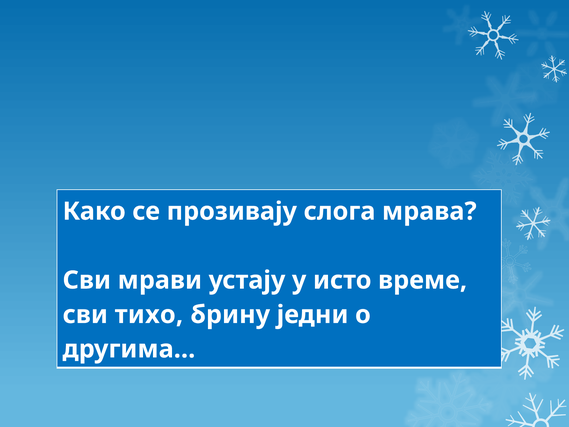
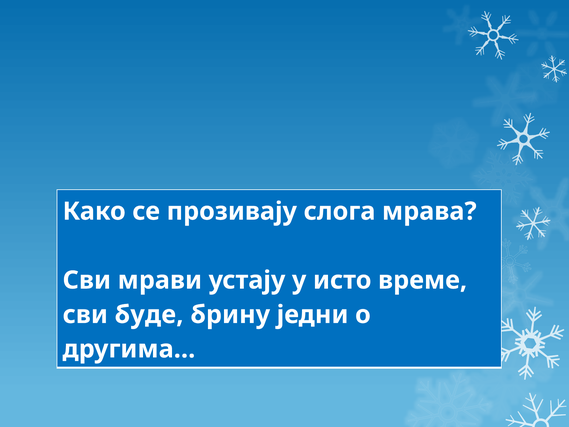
тихо: тихо -> буде (149, 315)
